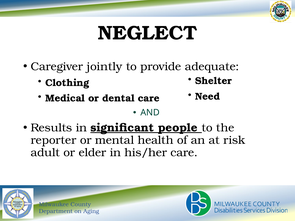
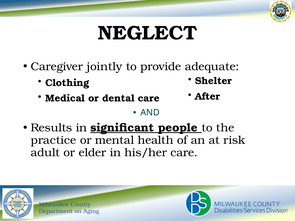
Need: Need -> After (207, 97)
reporter: reporter -> practice (53, 140)
